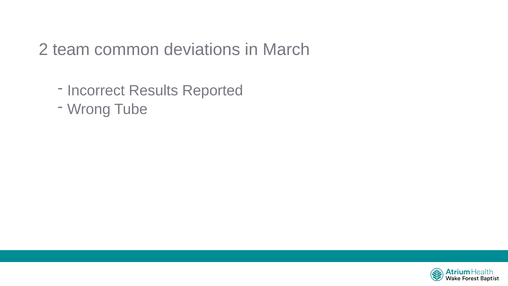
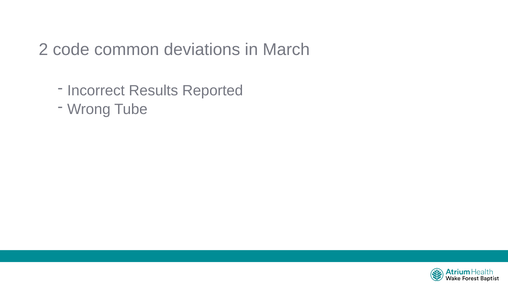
team: team -> code (71, 49)
